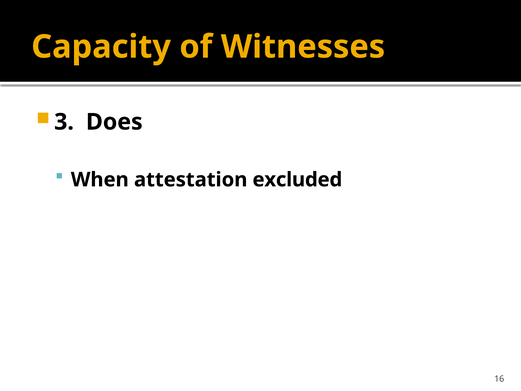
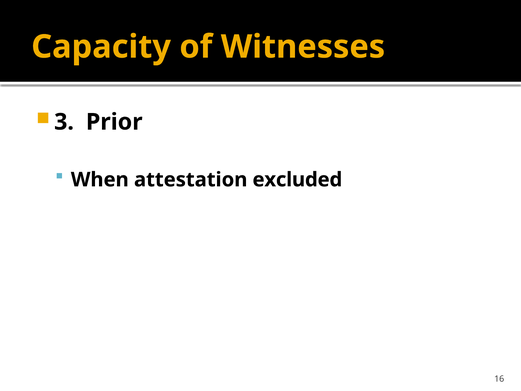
Does: Does -> Prior (114, 122)
